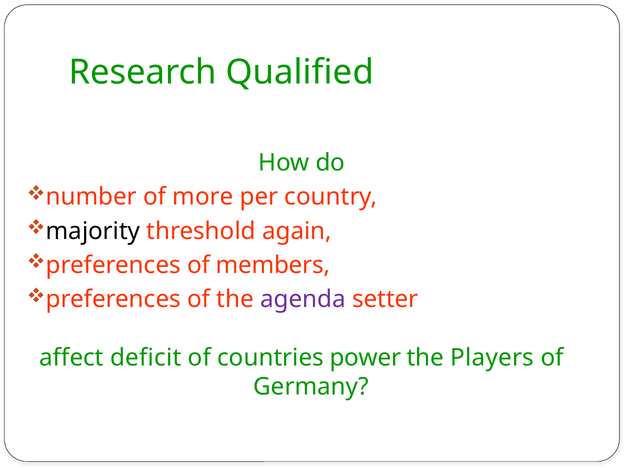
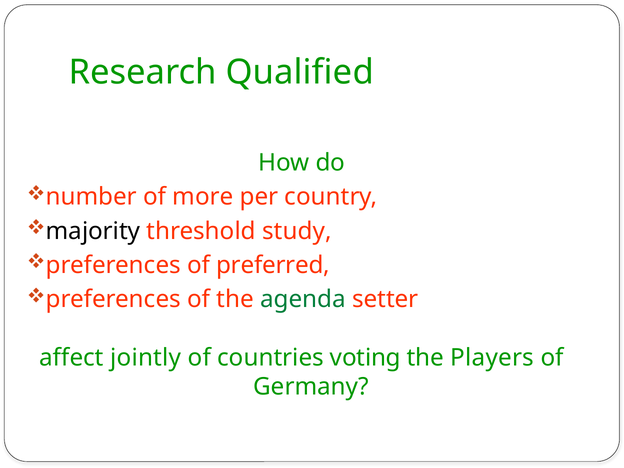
again: again -> study (297, 231)
members: members -> preferred (273, 265)
agenda colour: purple -> green (303, 299)
deficit: deficit -> jointly (146, 358)
power: power -> voting (365, 358)
